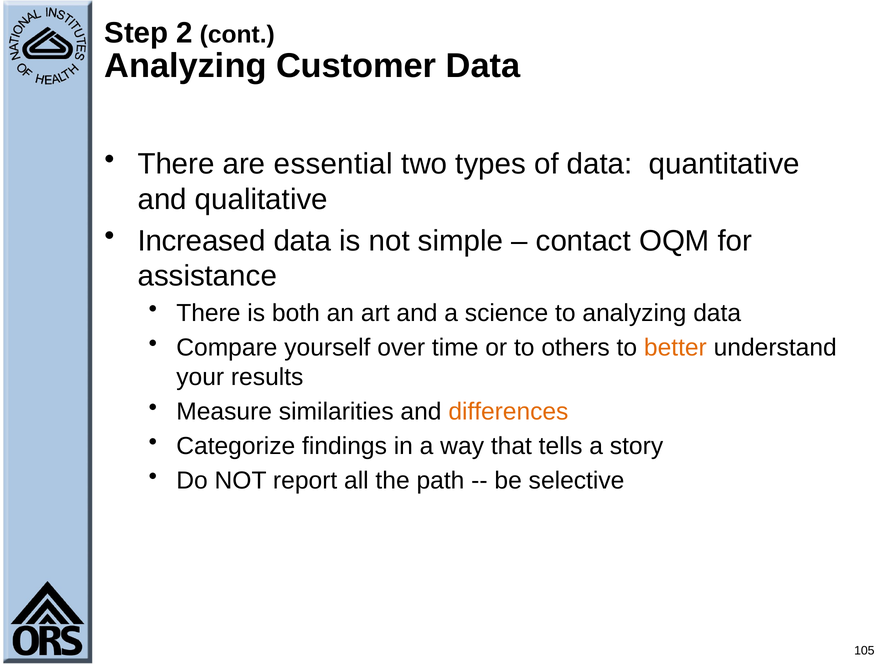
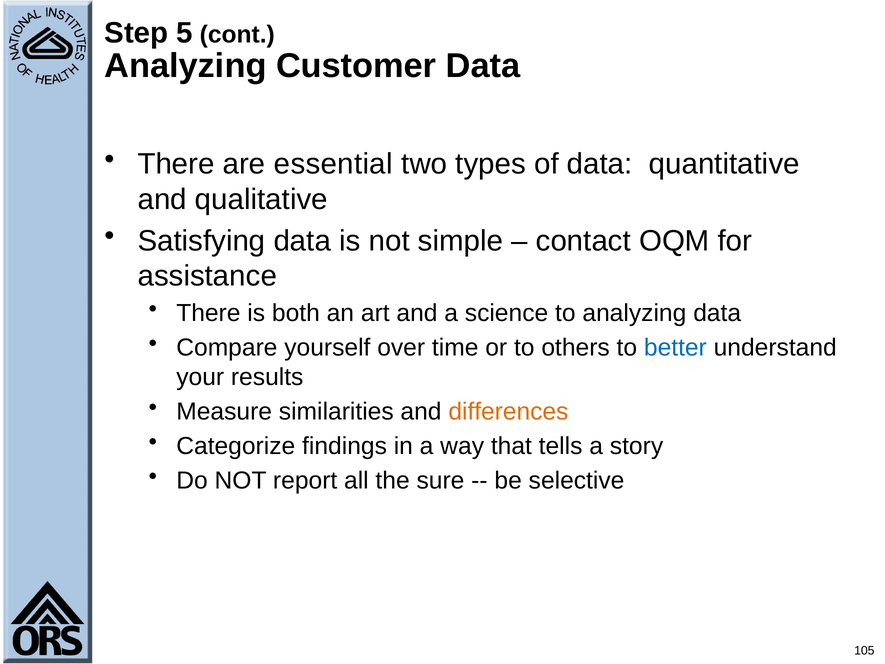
2: 2 -> 5 (185, 33)
Increased: Increased -> Satisfying (202, 241)
better colour: orange -> blue (675, 348)
path: path -> sure (440, 480)
